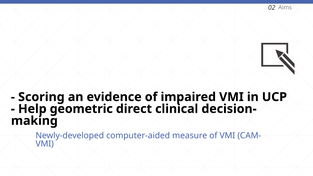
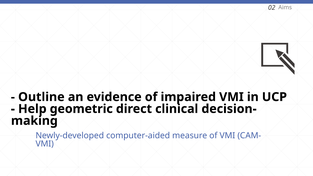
Scoring: Scoring -> Outline (41, 97)
